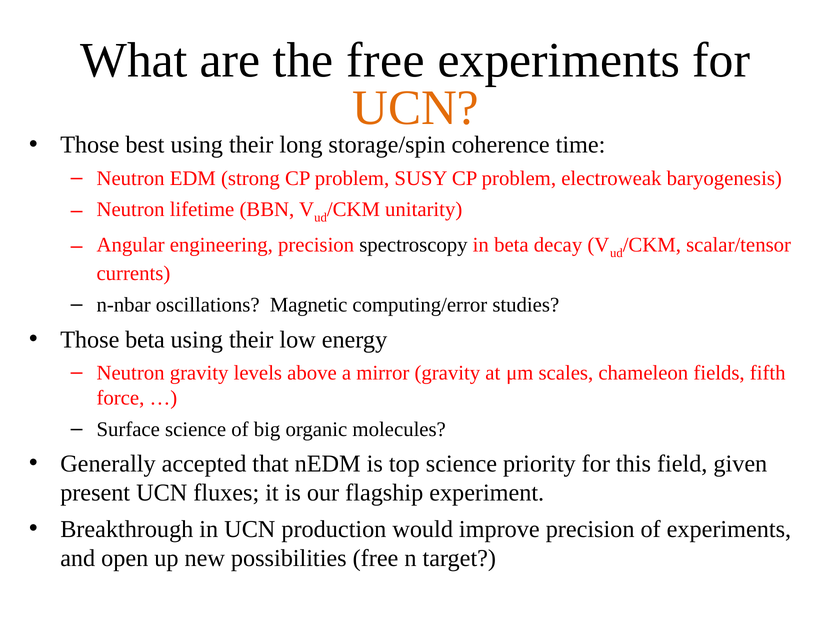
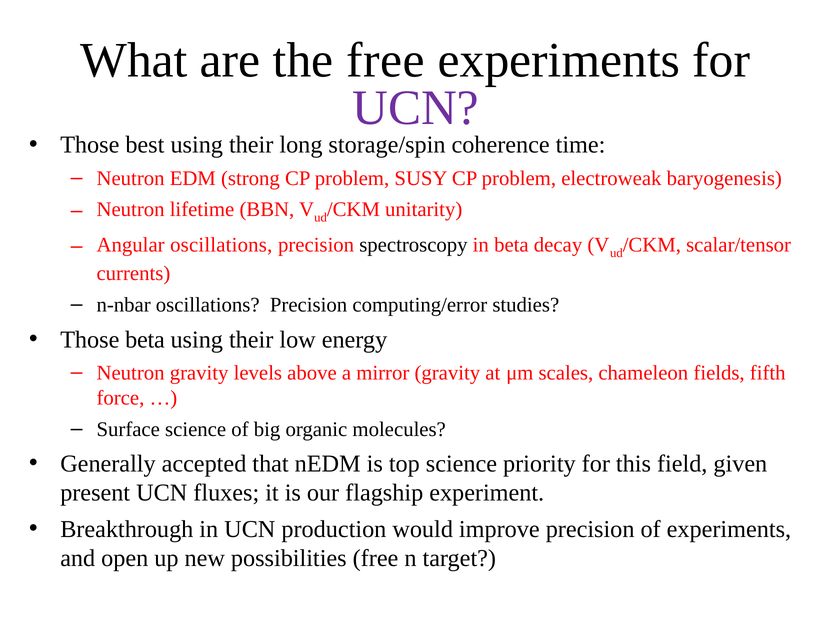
UCN colour: orange -> purple (416, 108)
Angular engineering: engineering -> oscillations (221, 245)
n-nbar oscillations Magnetic: Magnetic -> Precision (309, 305)
